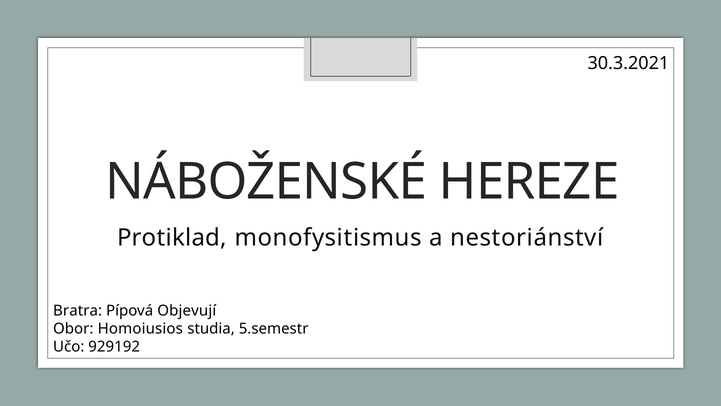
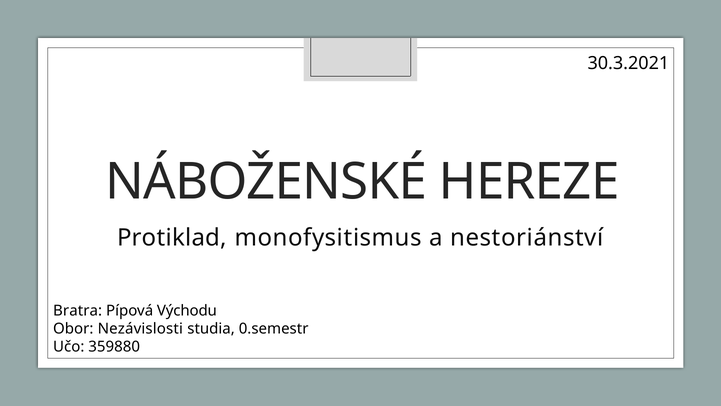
Objevují: Objevují -> Východu (187, 310)
Homoiusios: Homoiusios -> Nezávislosti (140, 328)
5.semestr: 5.semestr -> 0.semestr (274, 328)
929192: 929192 -> 359880 (114, 347)
